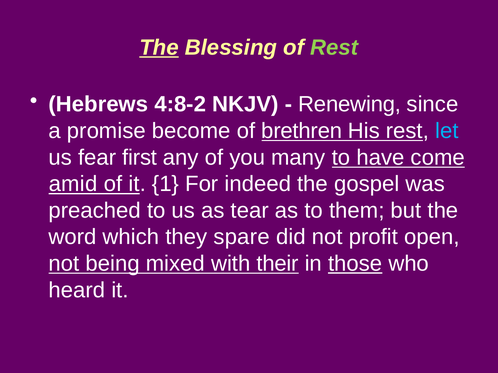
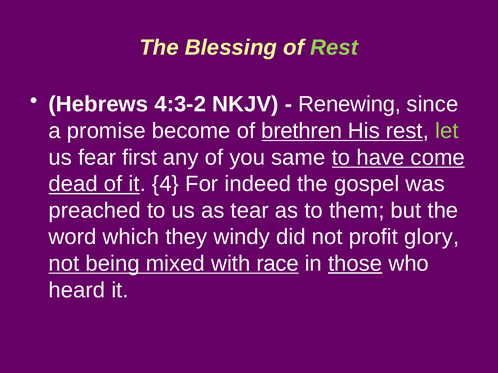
The underline: present -> none (159, 48)
4:8-2: 4:8-2 -> 4:3-2 (180, 104)
let colour: light blue -> light green (447, 131)
many: many -> same (298, 158)
amid: amid -> dead (73, 184)
1: 1 -> 4 (165, 184)
spare: spare -> windy (242, 237)
open: open -> glory (432, 237)
their: their -> race (278, 264)
